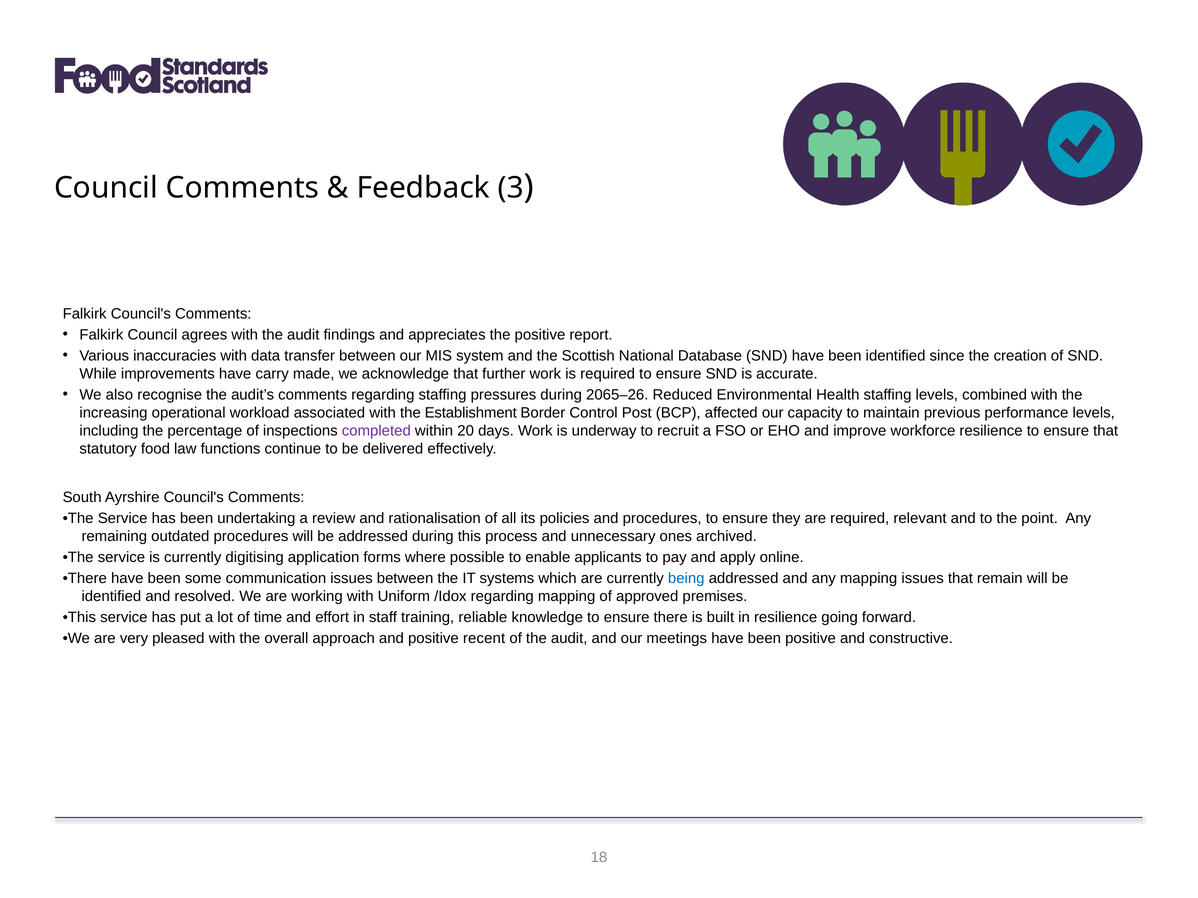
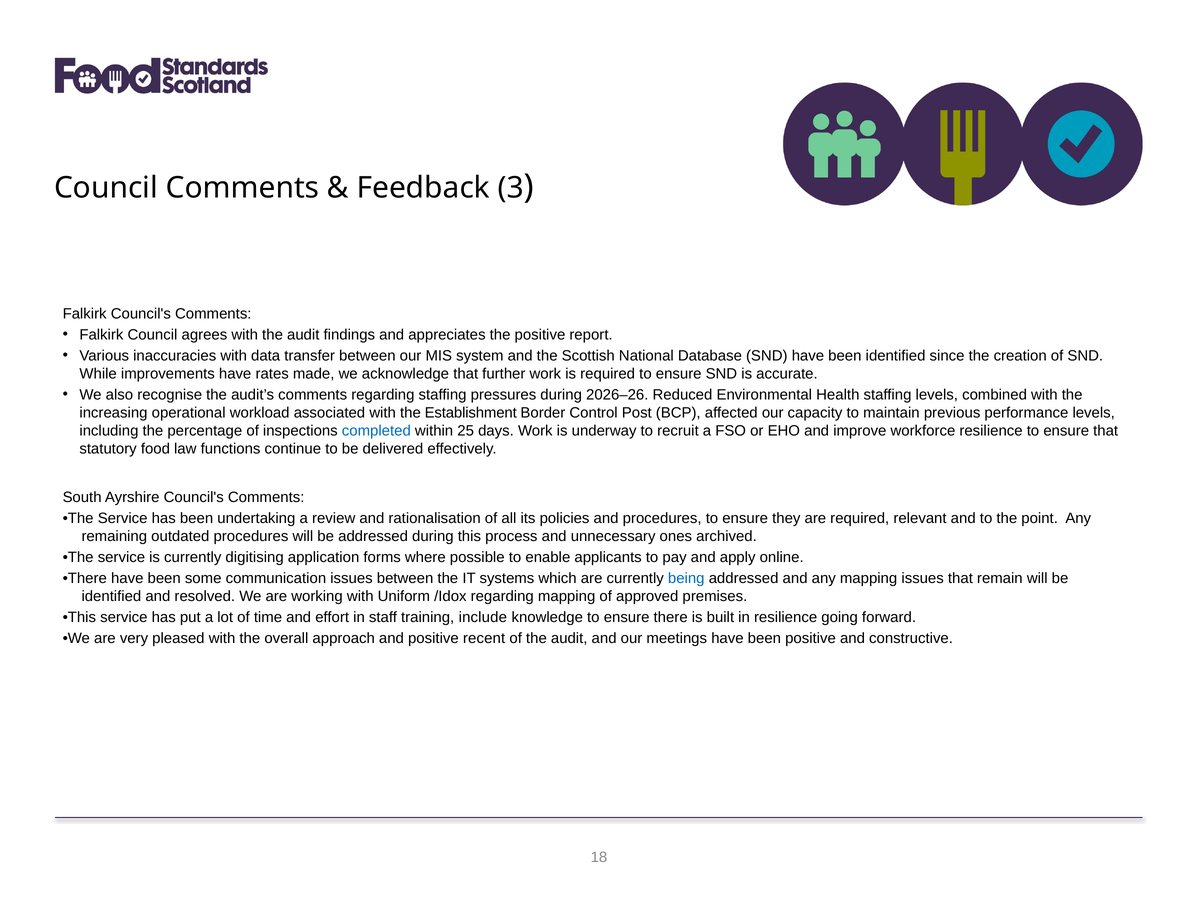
carry: carry -> rates (272, 374)
2065–26: 2065–26 -> 2026–26 (617, 395)
completed colour: purple -> blue (376, 431)
20: 20 -> 25 (466, 431)
reliable: reliable -> include (483, 617)
